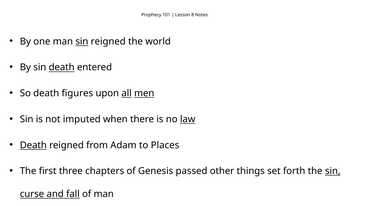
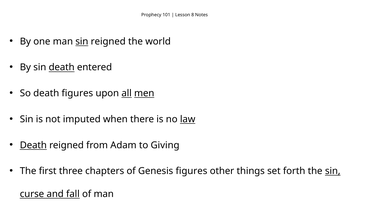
Places: Places -> Giving (165, 145)
Genesis passed: passed -> figures (192, 171)
